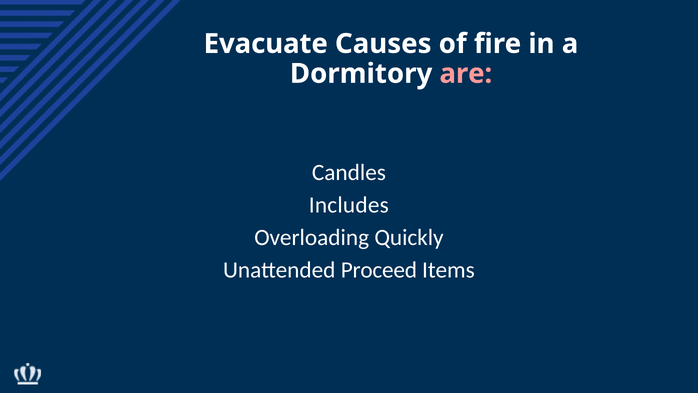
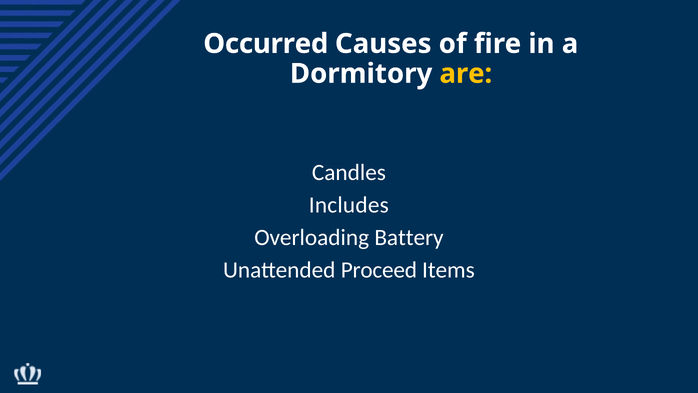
Evacuate: Evacuate -> Occurred (266, 44)
are colour: pink -> yellow (466, 74)
Quickly: Quickly -> Battery (409, 237)
